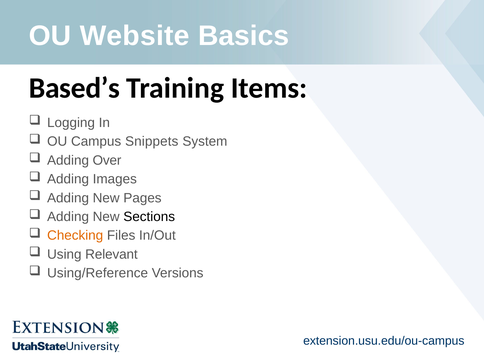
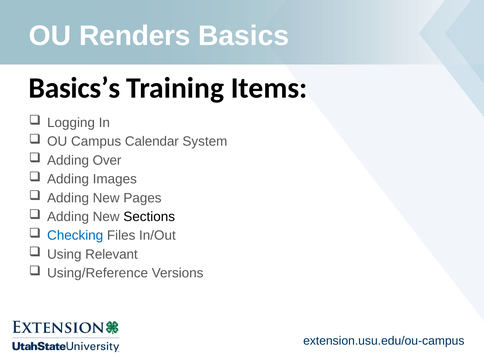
Website: Website -> Renders (135, 36)
Based’s: Based’s -> Basics’s (74, 88)
Snippets: Snippets -> Calendar (152, 141)
Checking colour: orange -> blue (75, 236)
